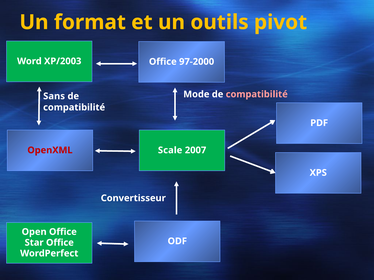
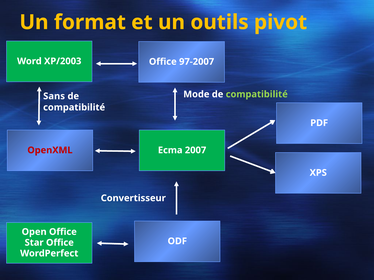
97-2000: 97-2000 -> 97-2007 (197, 62)
compatibilité colour: pink -> light green (257, 94)
Scale: Scale -> Ecma (170, 150)
